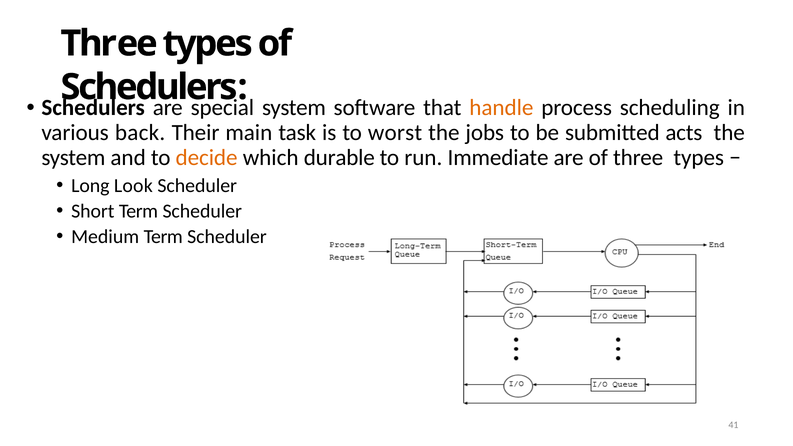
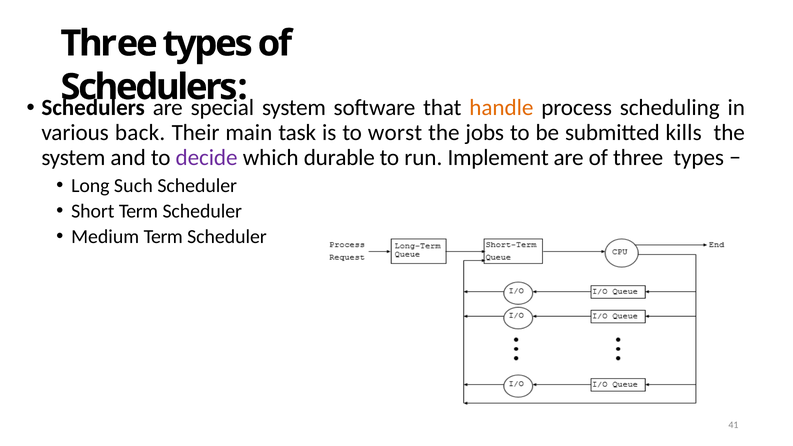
acts: acts -> kills (684, 133)
decide colour: orange -> purple (207, 158)
Immediate: Immediate -> Implement (498, 158)
Look: Look -> Such (133, 186)
